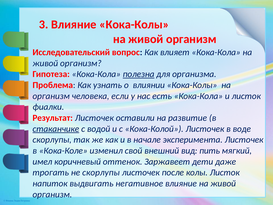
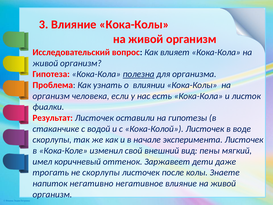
развитие: развитие -> гипотезы (188, 118)
стаканчике underline: present -> none (56, 129)
пить: пить -> пены (210, 150)
колы Листок: Листок -> Знаете (225, 172)
выдвигать: выдвигать -> негативно (91, 183)
